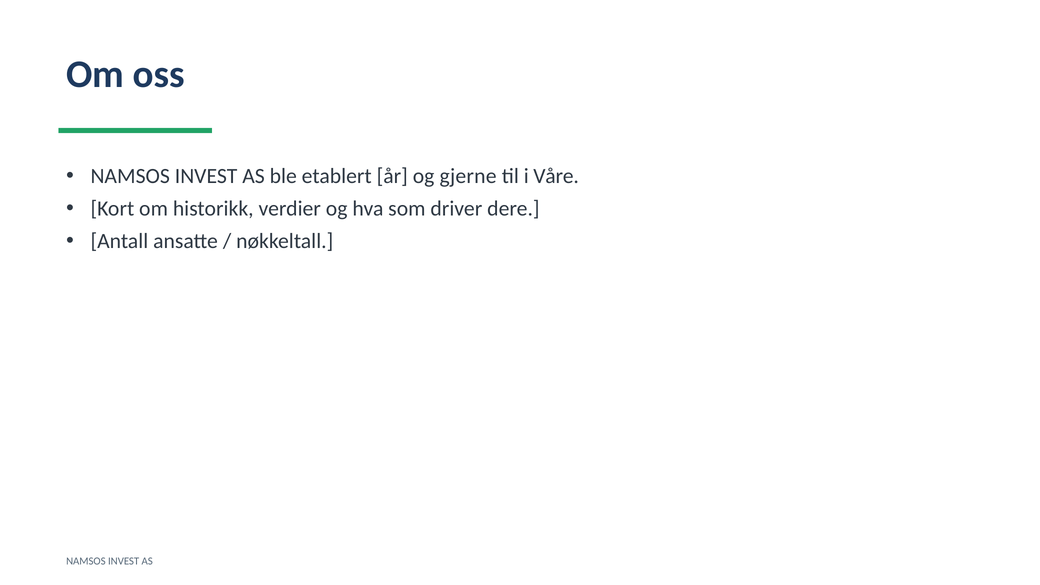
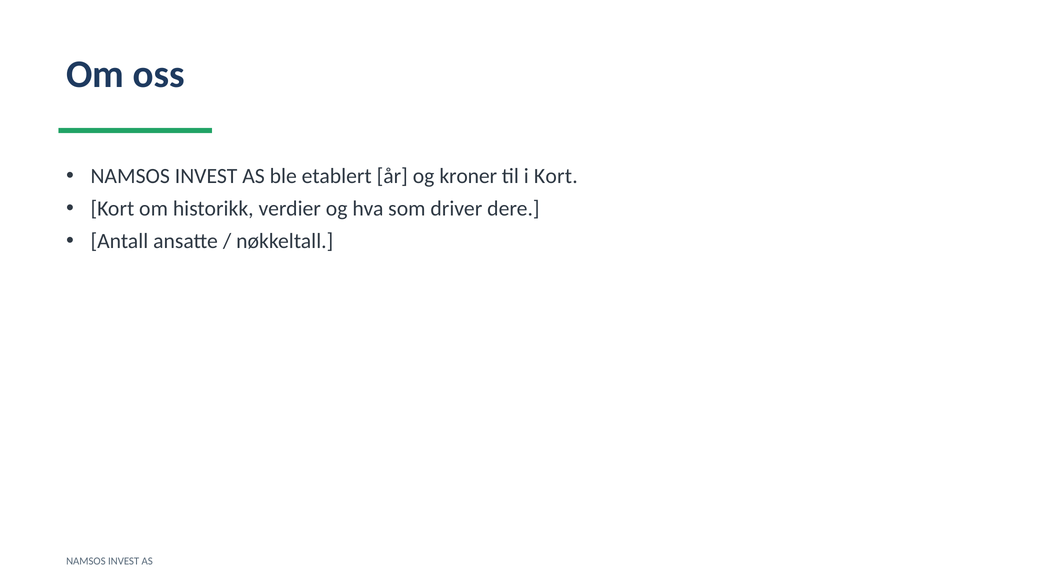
gjerne: gjerne -> kroner (468, 176)
i Våre: Våre -> Kort (556, 176)
